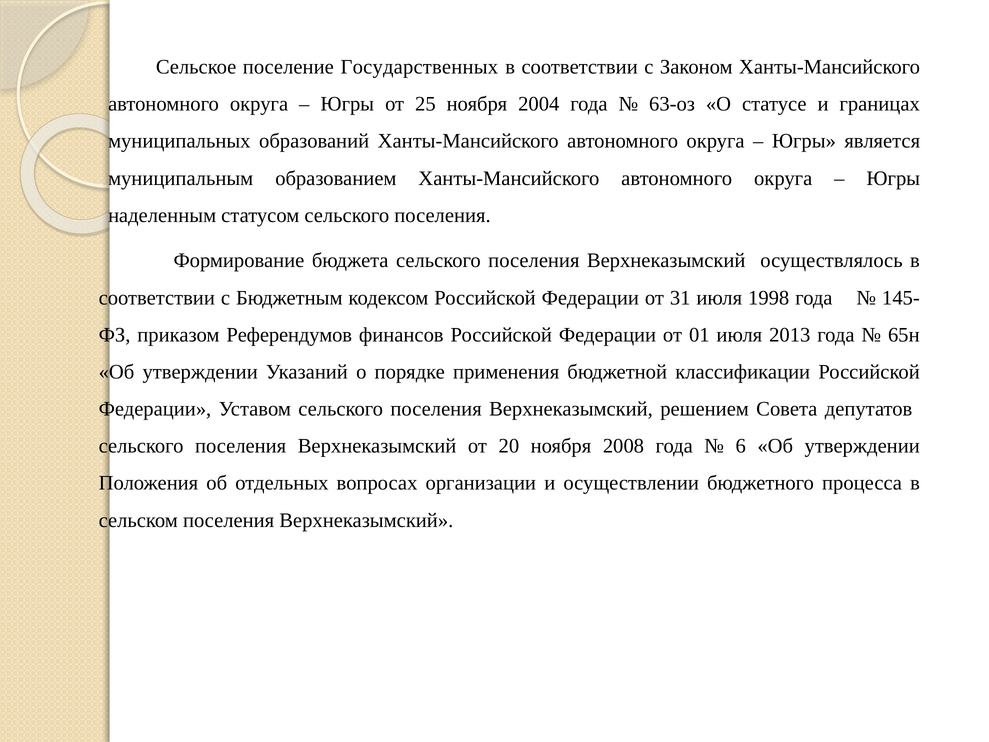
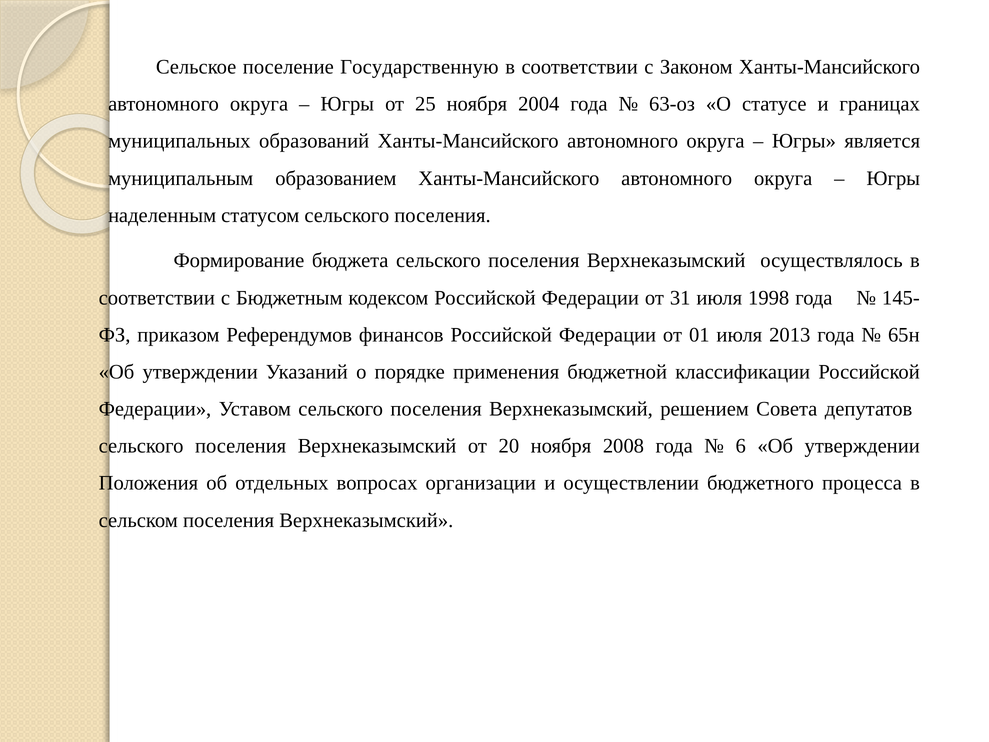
Государственных: Государственных -> Государственную (419, 67)
